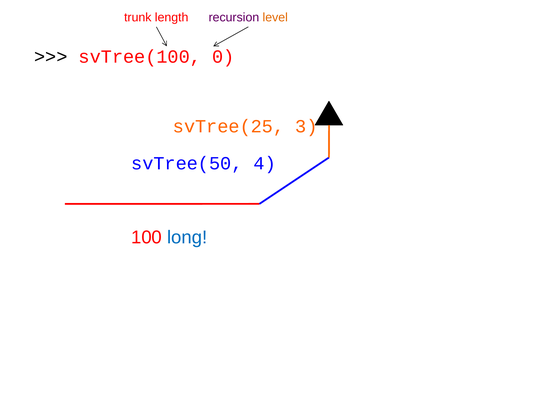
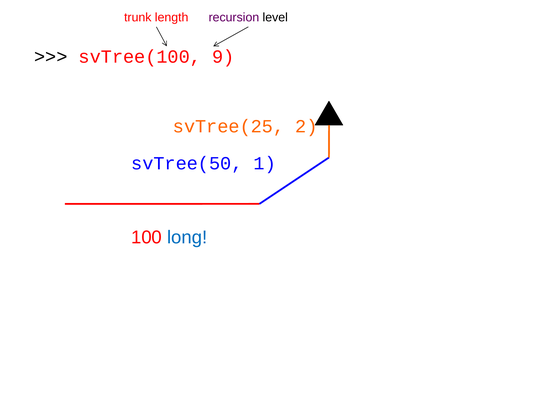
level colour: orange -> black (275, 18)
0: 0 -> 9 (223, 57)
3: 3 -> 2 (306, 126)
4: 4 -> 1 (265, 163)
